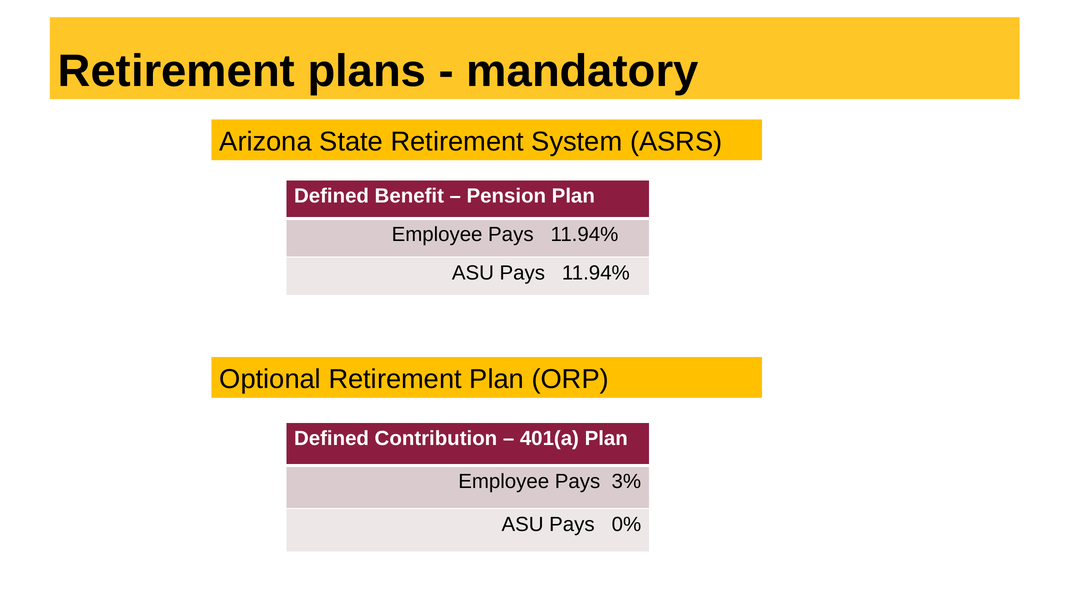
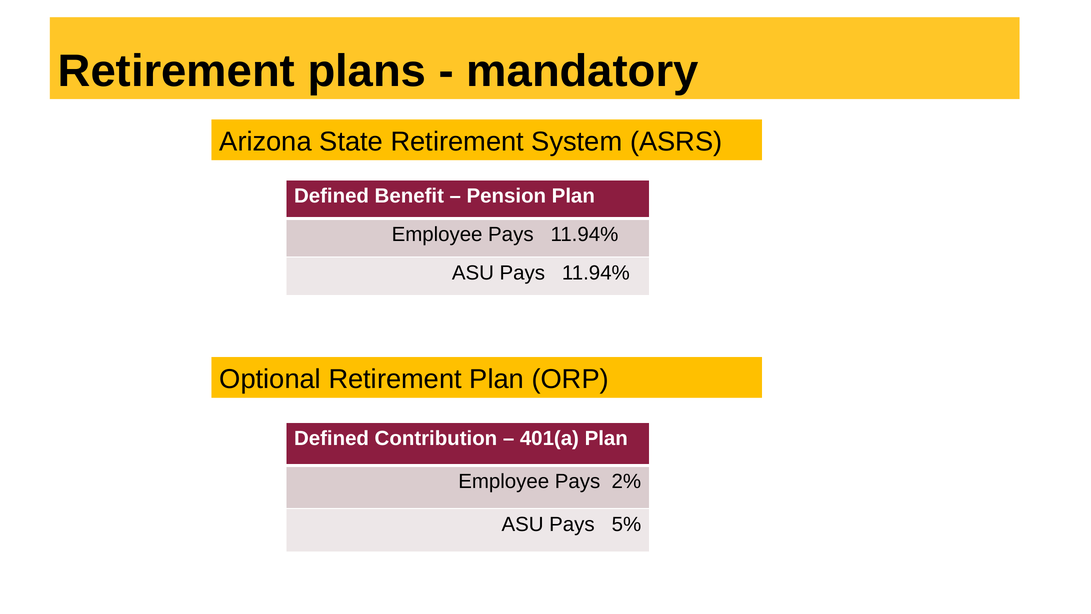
3%: 3% -> 2% (626, 481)
0%: 0% -> 5% (626, 524)
